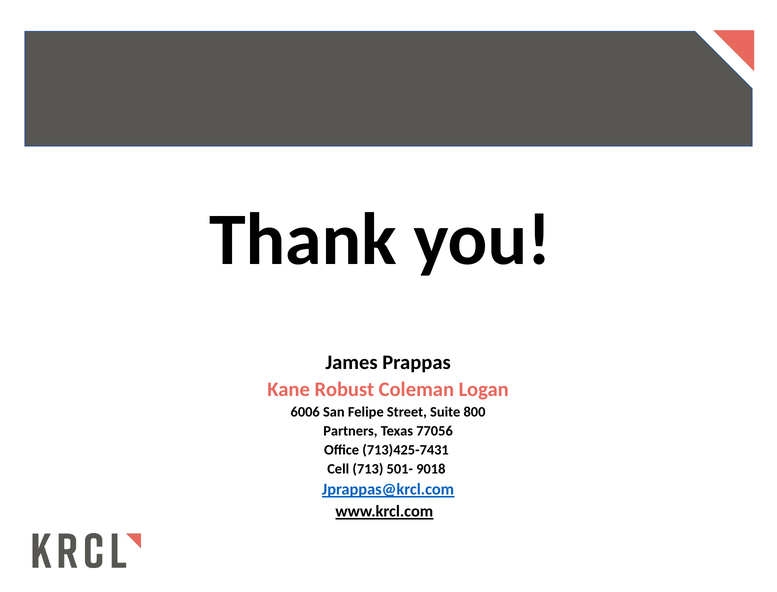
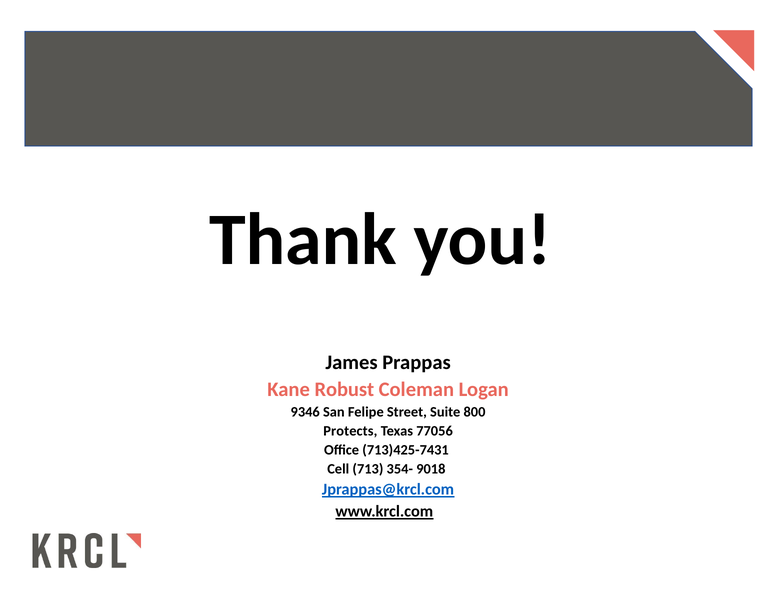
6006: 6006 -> 9346 (305, 412)
Partners: Partners -> Protects (350, 431)
501-: 501- -> 354- (400, 469)
